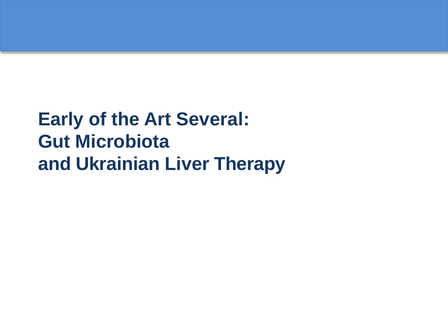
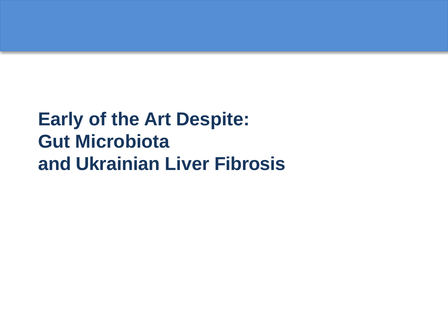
Several: Several -> Despite (213, 119)
Therapy: Therapy -> Fibrosis (250, 164)
